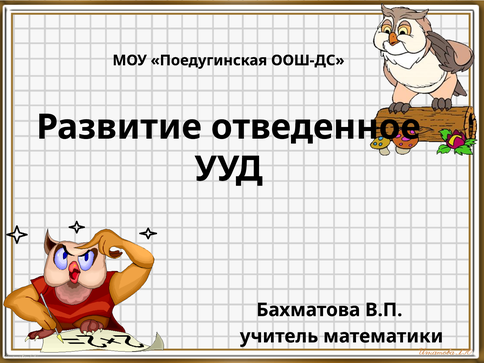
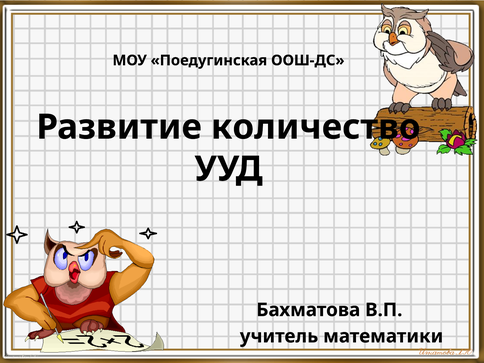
отведенное: отведенное -> количество (316, 127)
